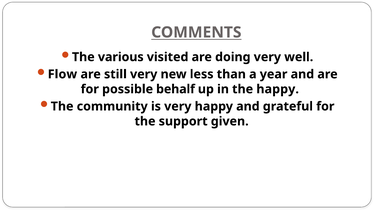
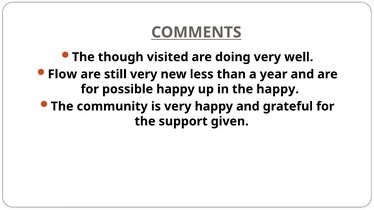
various: various -> though (121, 57)
possible behalf: behalf -> happy (175, 89)
